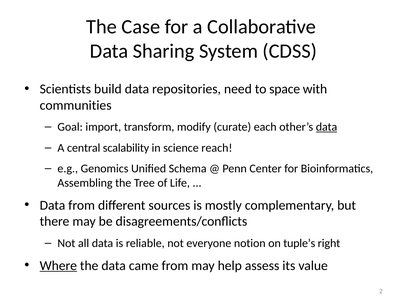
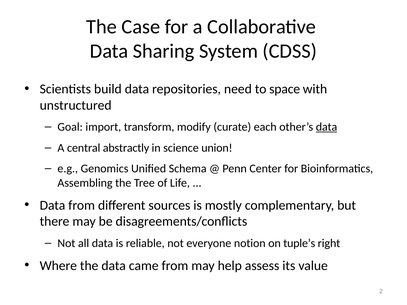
communities: communities -> unstructured (76, 105)
scalability: scalability -> abstractly (126, 148)
reach: reach -> union (217, 148)
Where underline: present -> none (58, 266)
